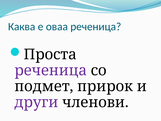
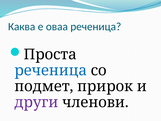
реченица colour: purple -> blue (51, 70)
